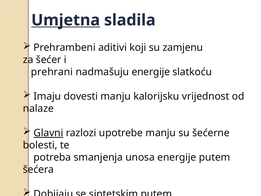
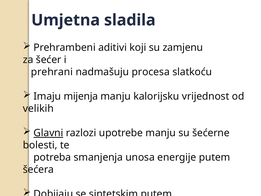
Umjetna underline: present -> none (66, 20)
nadmašuju energije: energije -> procesa (151, 72)
dovesti: dovesti -> mijenja (81, 96)
nalaze: nalaze -> velikih (38, 108)
